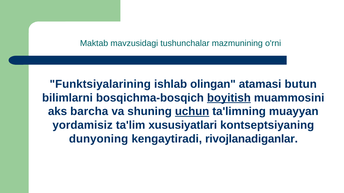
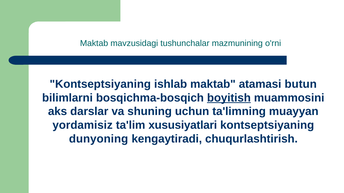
Funktsiyalarining: Funktsiyalarining -> Kontseptsiyaning (100, 84)
ishlab olingan: olingan -> maktab (213, 84)
barcha: barcha -> darslar (89, 111)
uchun underline: present -> none (192, 111)
rivojlanadiganlar: rivojlanadiganlar -> chuqurlashtirish (251, 139)
